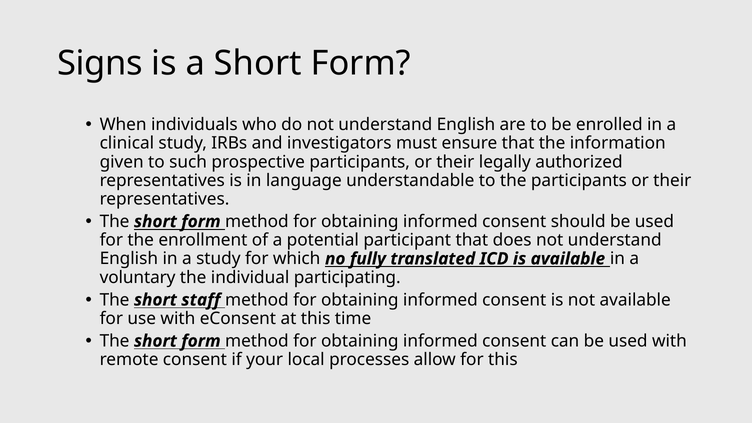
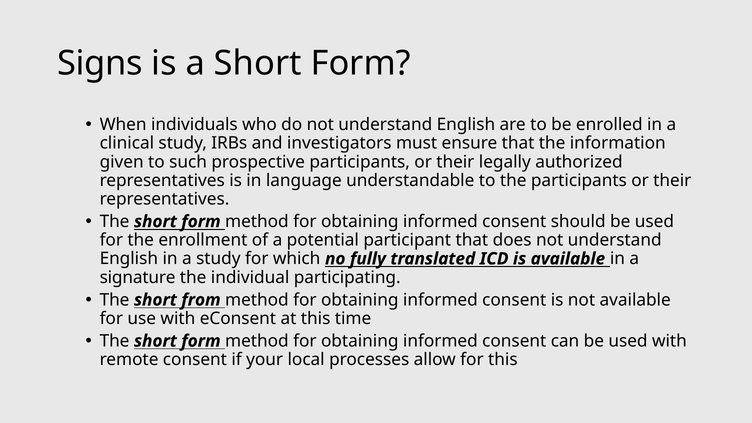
voluntary: voluntary -> signature (138, 277)
staff: staff -> from (201, 300)
